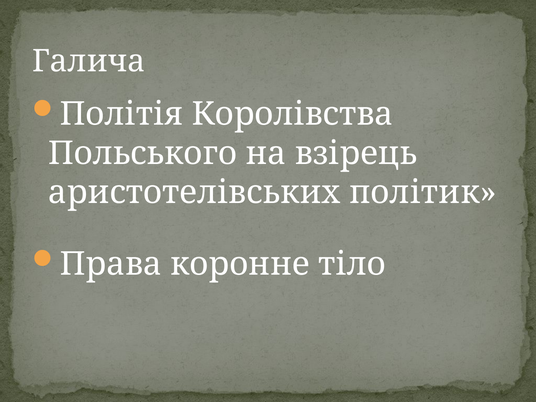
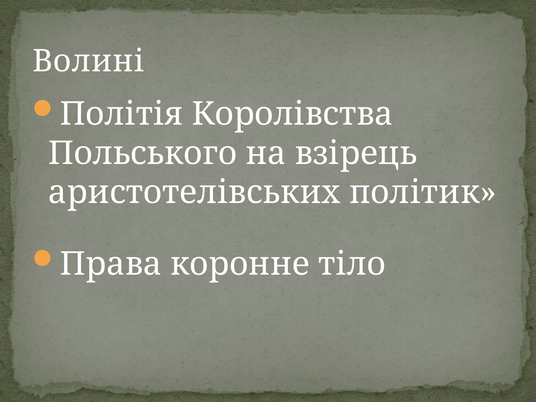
Галича: Галича -> Волині (89, 61)
